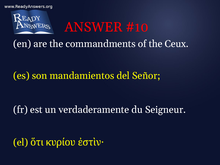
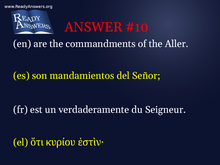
Ceux: Ceux -> Aller (177, 44)
